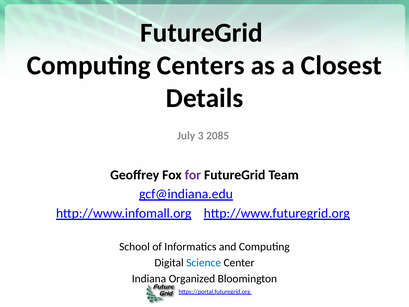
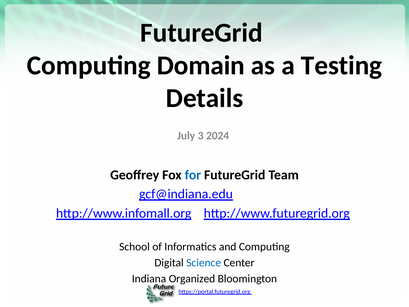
Centers: Centers -> Domain (201, 65)
Closest: Closest -> Testing (342, 65)
2085: 2085 -> 2024 (218, 136)
for colour: purple -> blue (193, 175)
